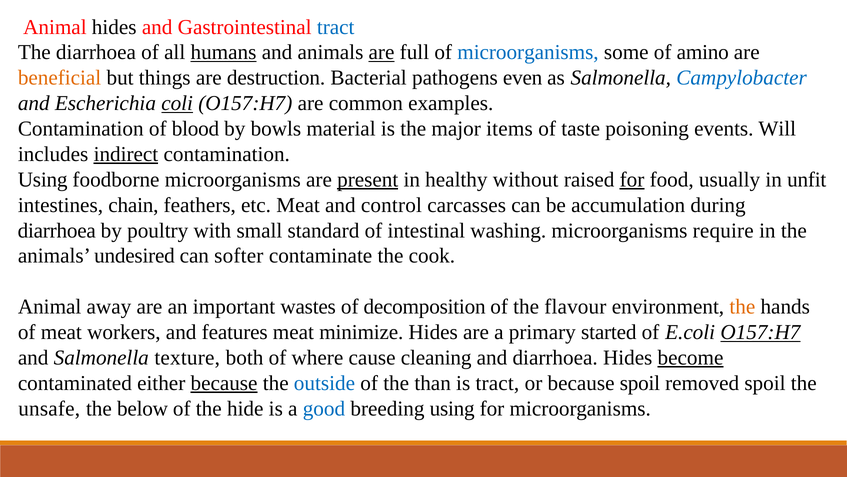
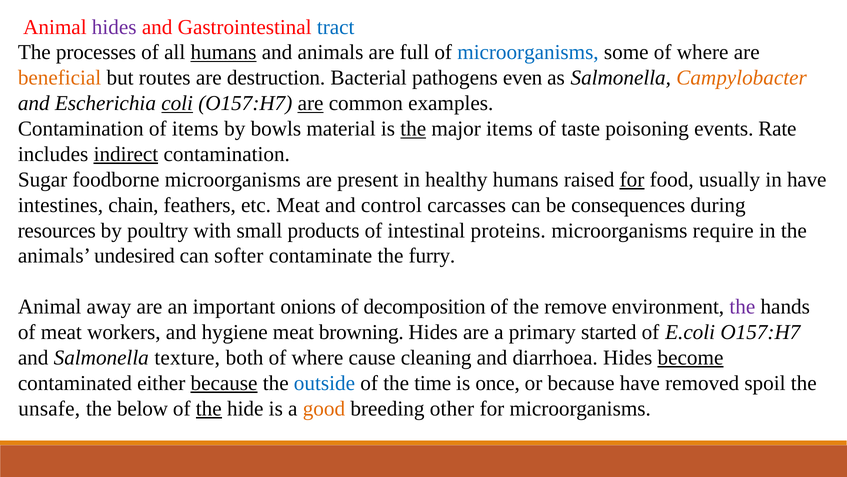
hides colour: black -> purple (114, 27)
The diarrhoea: diarrhoea -> processes (96, 52)
are underline: present -> none (382, 52)
some of amino: amino -> where (703, 52)
things: things -> routes (165, 78)
Campylobacter colour: blue -> orange (742, 78)
are underline: none -> present (311, 103)
of blood: blood -> items (195, 129)
the underline: none -> present (413, 129)
Will: Will -> Rate (777, 129)
Using: Using -> Sugar (43, 179)
present underline: present -> none (368, 179)
healthy without: without -> humans (526, 179)
in unfit: unfit -> have (807, 179)
accumulation: accumulation -> consequences (628, 205)
diarrhoea: diarrhoea -> resources (57, 230)
standard: standard -> products (324, 230)
washing: washing -> proteins (508, 230)
cook: cook -> furry (432, 256)
wastes: wastes -> onions (308, 307)
flavour: flavour -> remove (576, 307)
the colour: orange -> purple (742, 307)
features: features -> hygiene (235, 332)
minimize: minimize -> browning (361, 332)
O157:H7 underline: present -> none (760, 332)
than: than -> time (433, 383)
is tract: tract -> once (498, 383)
because spoil: spoil -> have (640, 383)
the underline: none -> present (209, 408)
good colour: blue -> orange (324, 408)
breeding using: using -> other (452, 408)
